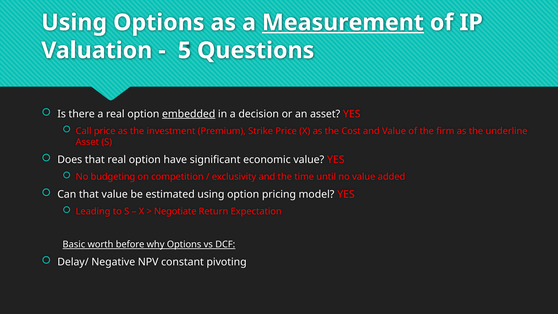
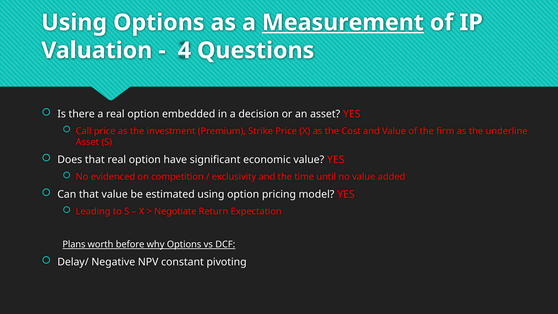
5: 5 -> 4 (184, 50)
embedded underline: present -> none (189, 114)
budgeting: budgeting -> evidenced (113, 177)
Basic: Basic -> Plans (74, 244)
